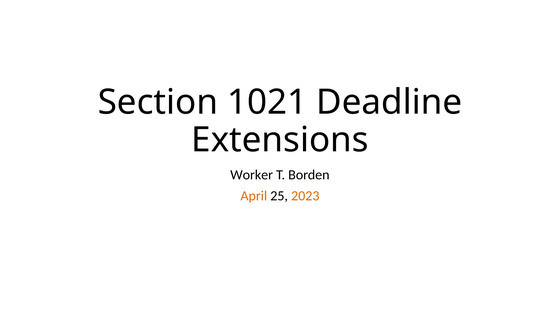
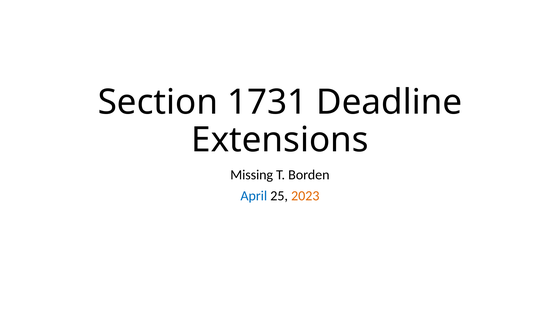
1021: 1021 -> 1731 (267, 102)
Worker: Worker -> Missing (252, 175)
April colour: orange -> blue (254, 196)
